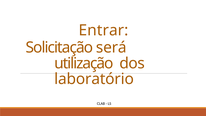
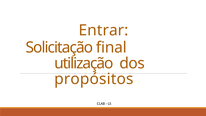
será: será -> final (111, 47)
laboratório: laboratório -> propósitos (94, 79)
